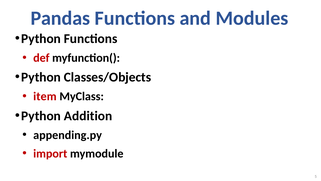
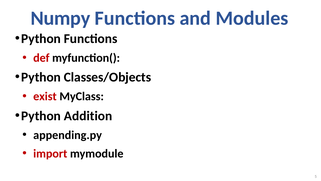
Pandas: Pandas -> Numpy (60, 18)
item: item -> exist (45, 96)
